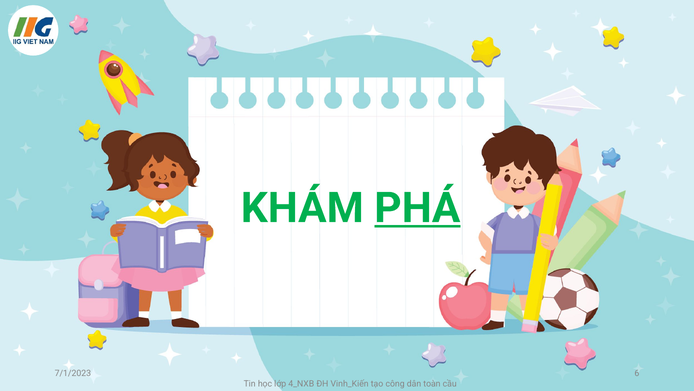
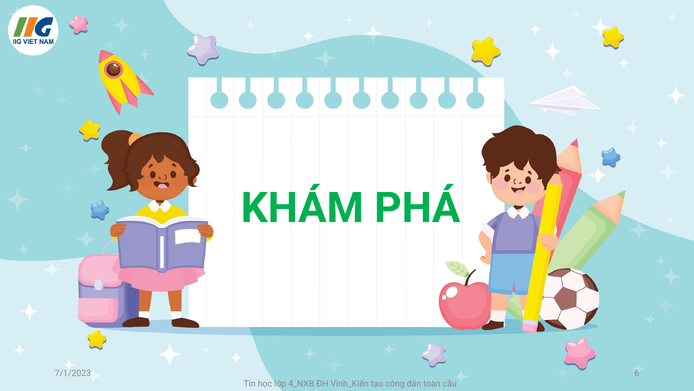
PHÁ underline: present -> none (417, 208)
